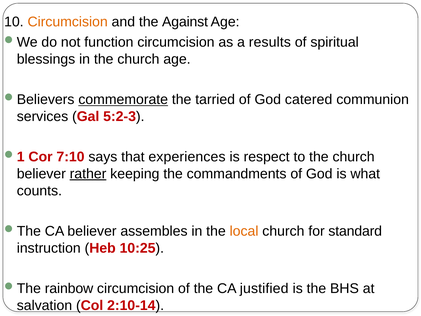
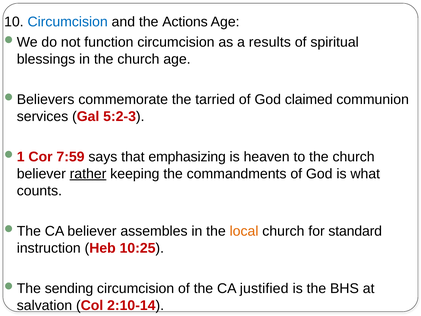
Circumcision colour: orange -> blue (68, 22)
Against: Against -> Actions (185, 22)
commemorate underline: present -> none (123, 100)
catered: catered -> claimed (309, 100)
7:10: 7:10 -> 7:59 (71, 157)
experiences: experiences -> emphasizing (187, 157)
respect: respect -> heaven (267, 157)
rainbow: rainbow -> sending (69, 288)
